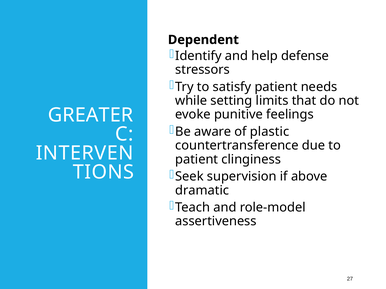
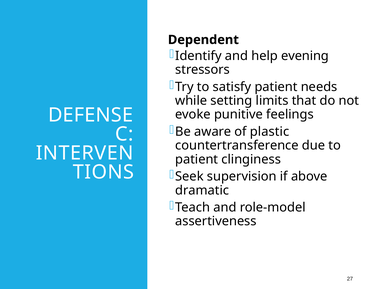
defense: defense -> evening (305, 56)
GREATER: GREATER -> DEFENSE (91, 115)
